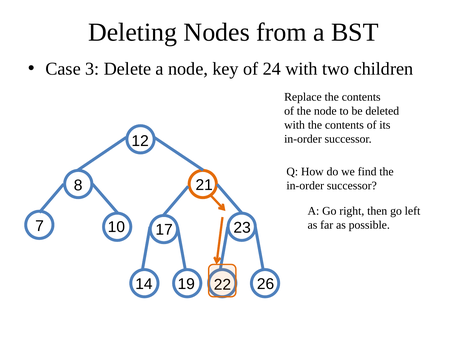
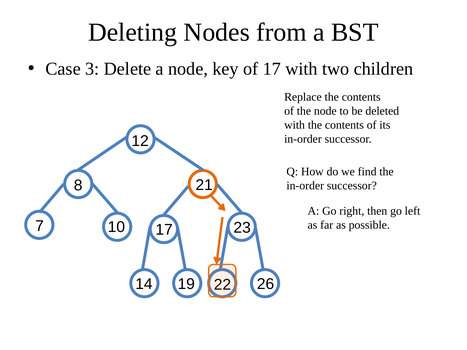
of 24: 24 -> 17 (272, 69)
